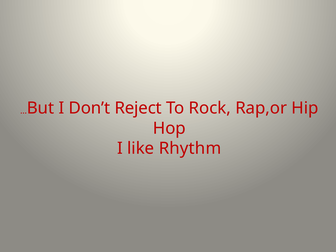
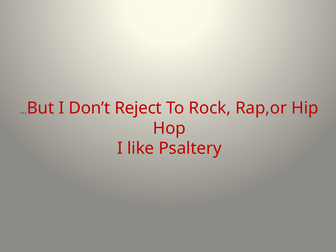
Rhythm: Rhythm -> Psaltery (190, 148)
